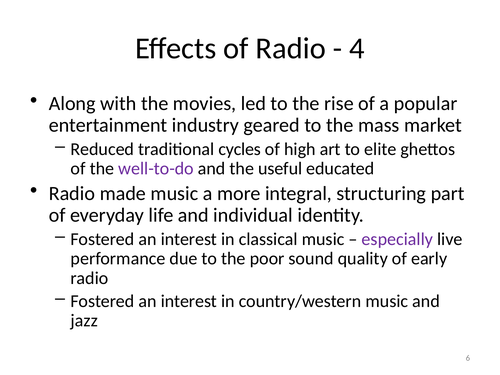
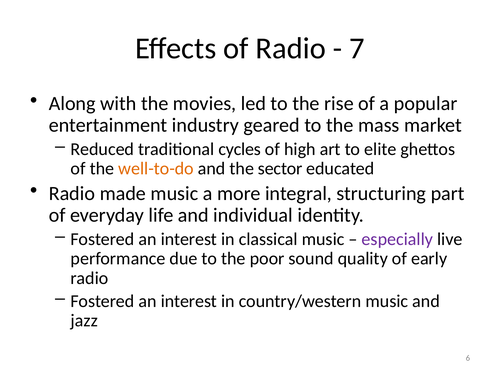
4: 4 -> 7 (357, 48)
well-to-do colour: purple -> orange (156, 169)
useful: useful -> sector (280, 169)
